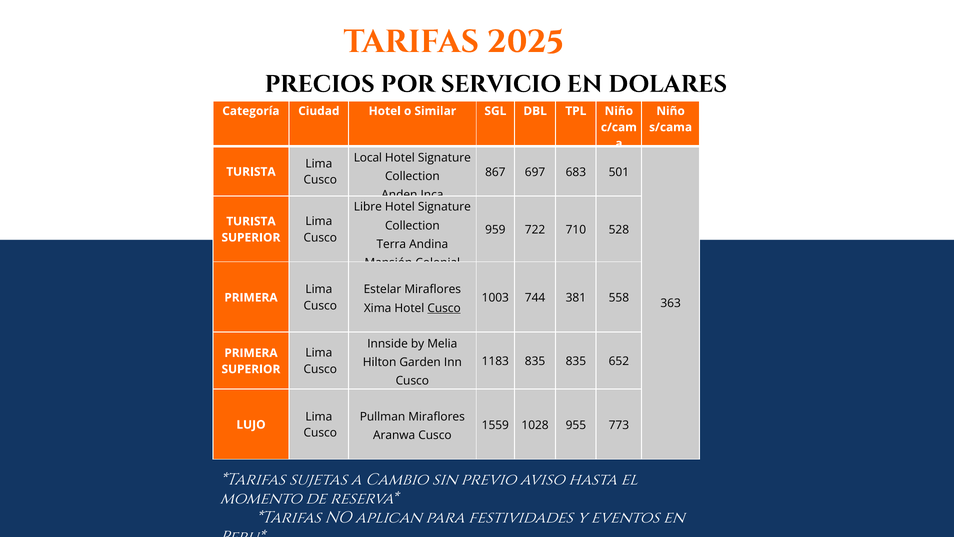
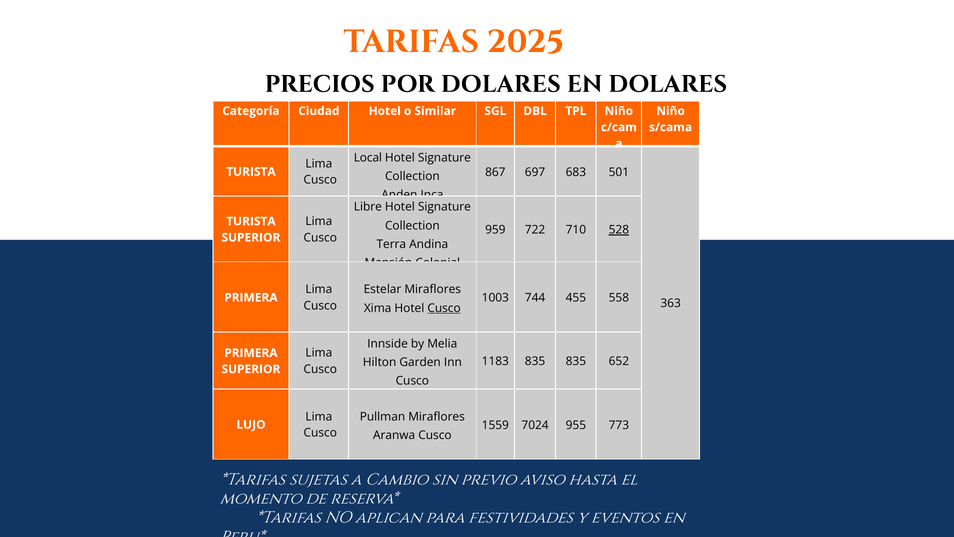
POR SERVICIO: SERVICIO -> DOLARES (501, 84)
528 underline: none -> present (619, 230)
381: 381 -> 455 (576, 298)
1028: 1028 -> 7024 (535, 425)
